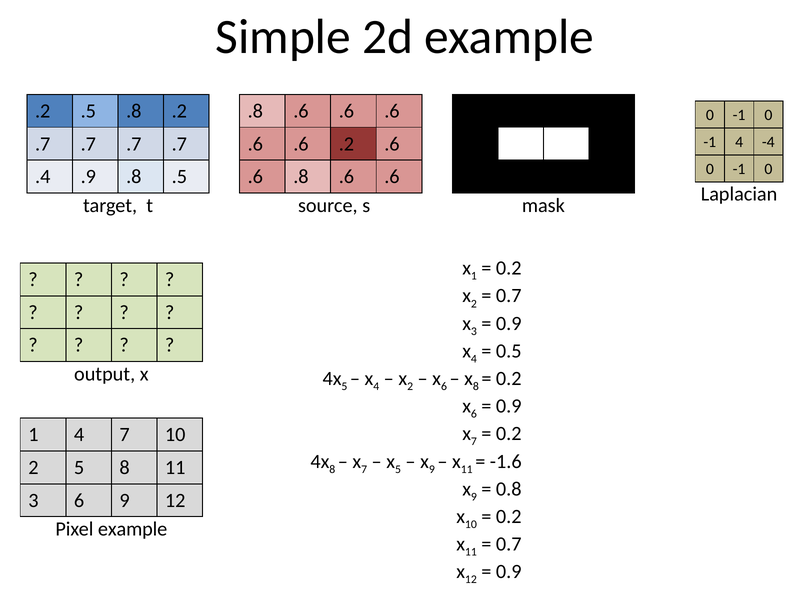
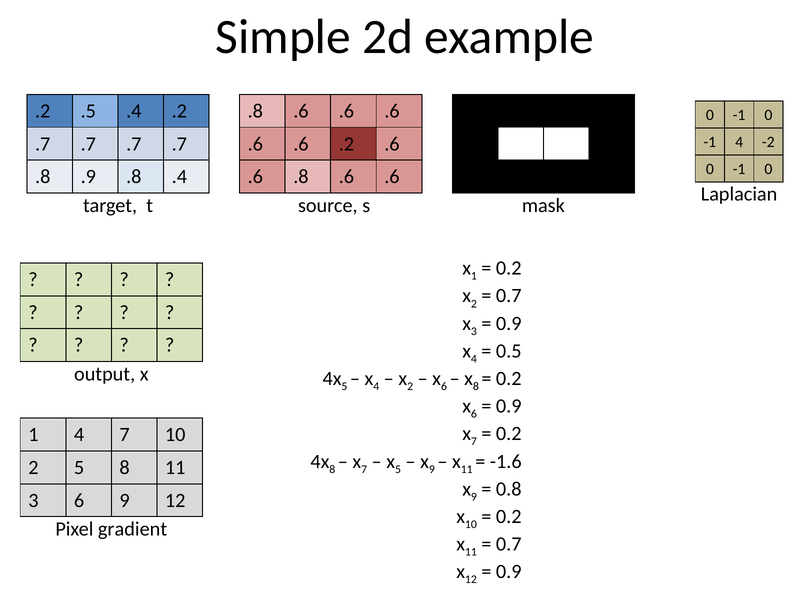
.5 .8: .8 -> .4 (134, 111)
-4: -4 -> -2 (768, 142)
.4: .4 -> .8 (43, 177)
.8 .5: .5 -> .4 (179, 177)
Pixel example: example -> gradient (133, 530)
